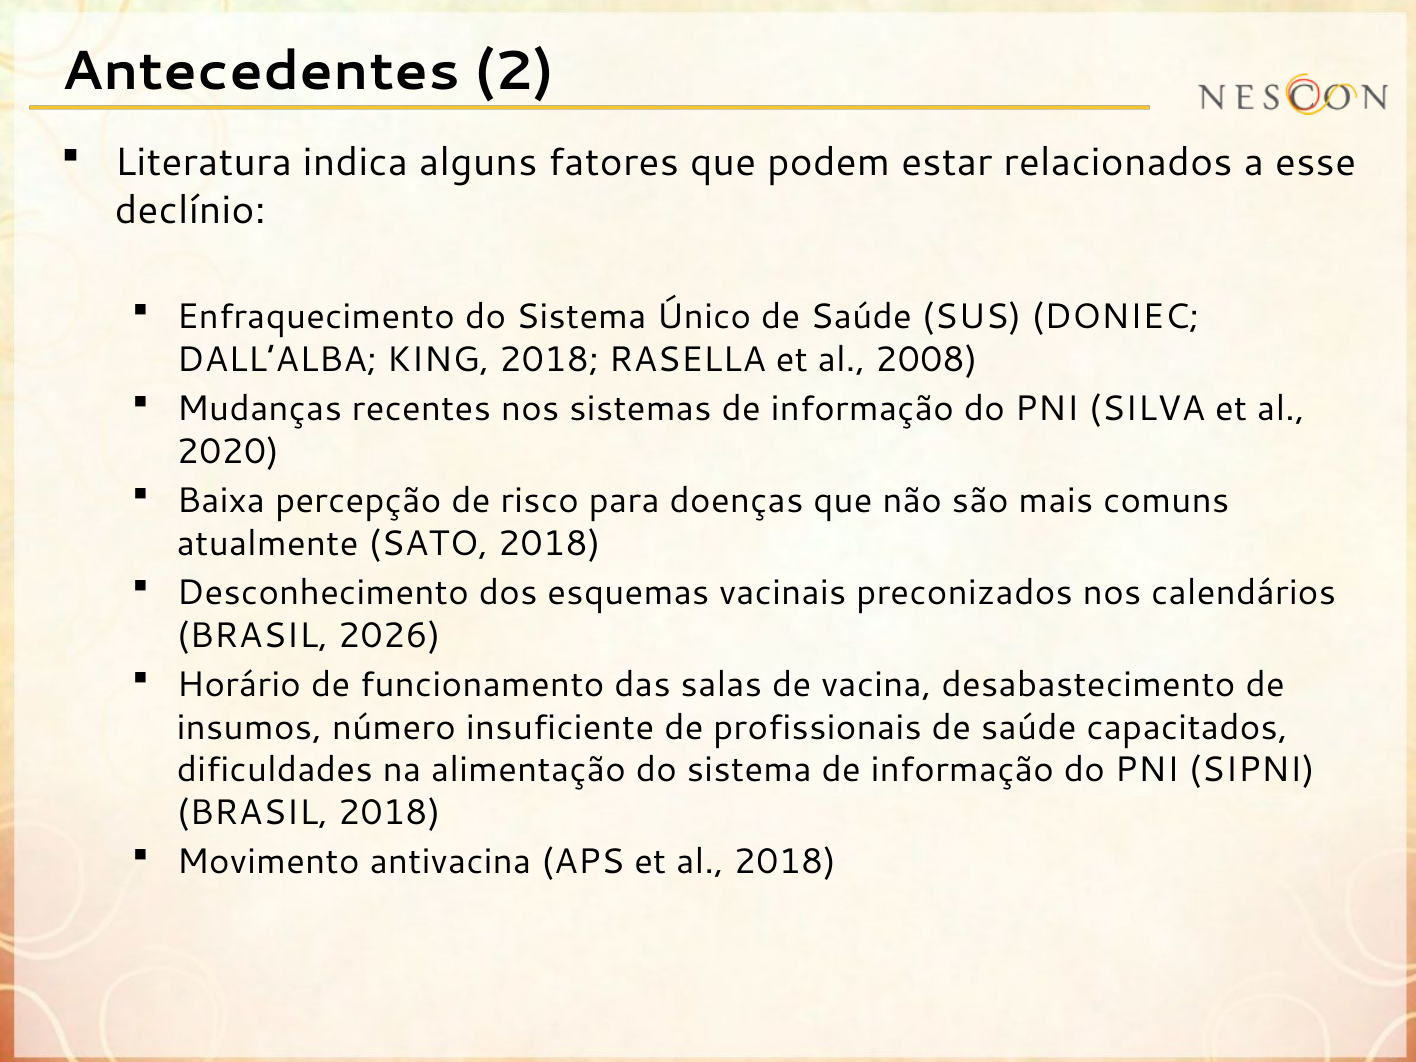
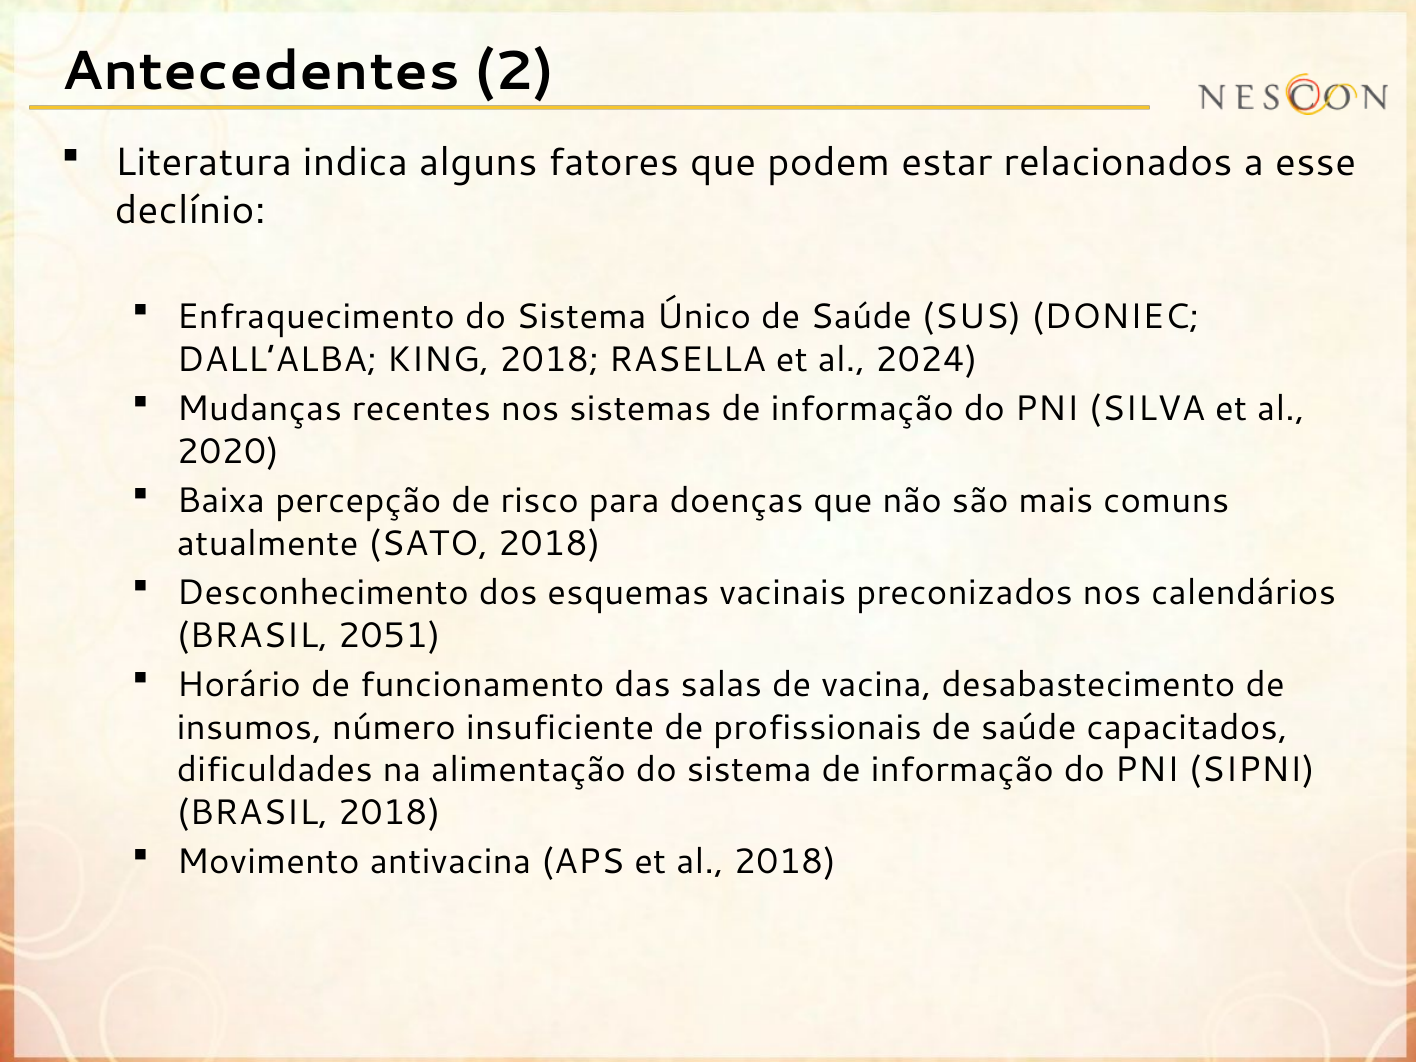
2008: 2008 -> 2024 (926, 359)
2026: 2026 -> 2051 (389, 636)
